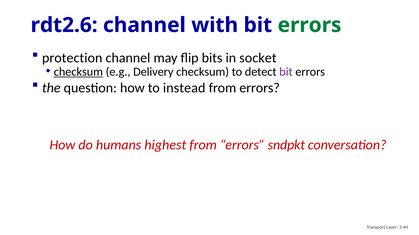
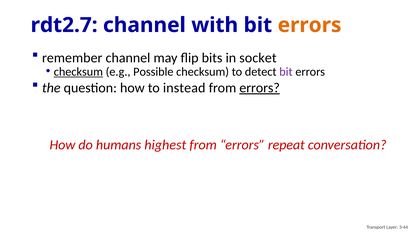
rdt2.6: rdt2.6 -> rdt2.7 (64, 25)
errors colour: green -> orange (310, 25)
protection: protection -> remember (72, 58)
Delivery: Delivery -> Possible (153, 72)
errors underline: none -> present (260, 88)
sndpkt: sndpkt -> repeat (286, 145)
